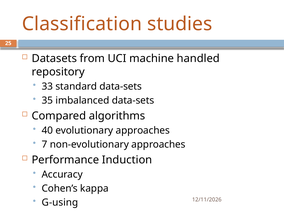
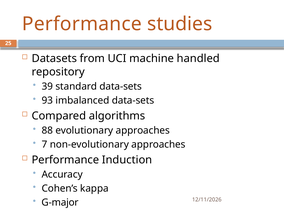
Classification: Classification -> Performance (82, 24)
33: 33 -> 39 (47, 86)
35: 35 -> 93 (47, 100)
40: 40 -> 88 (47, 130)
G-using: G-using -> G-major (60, 202)
